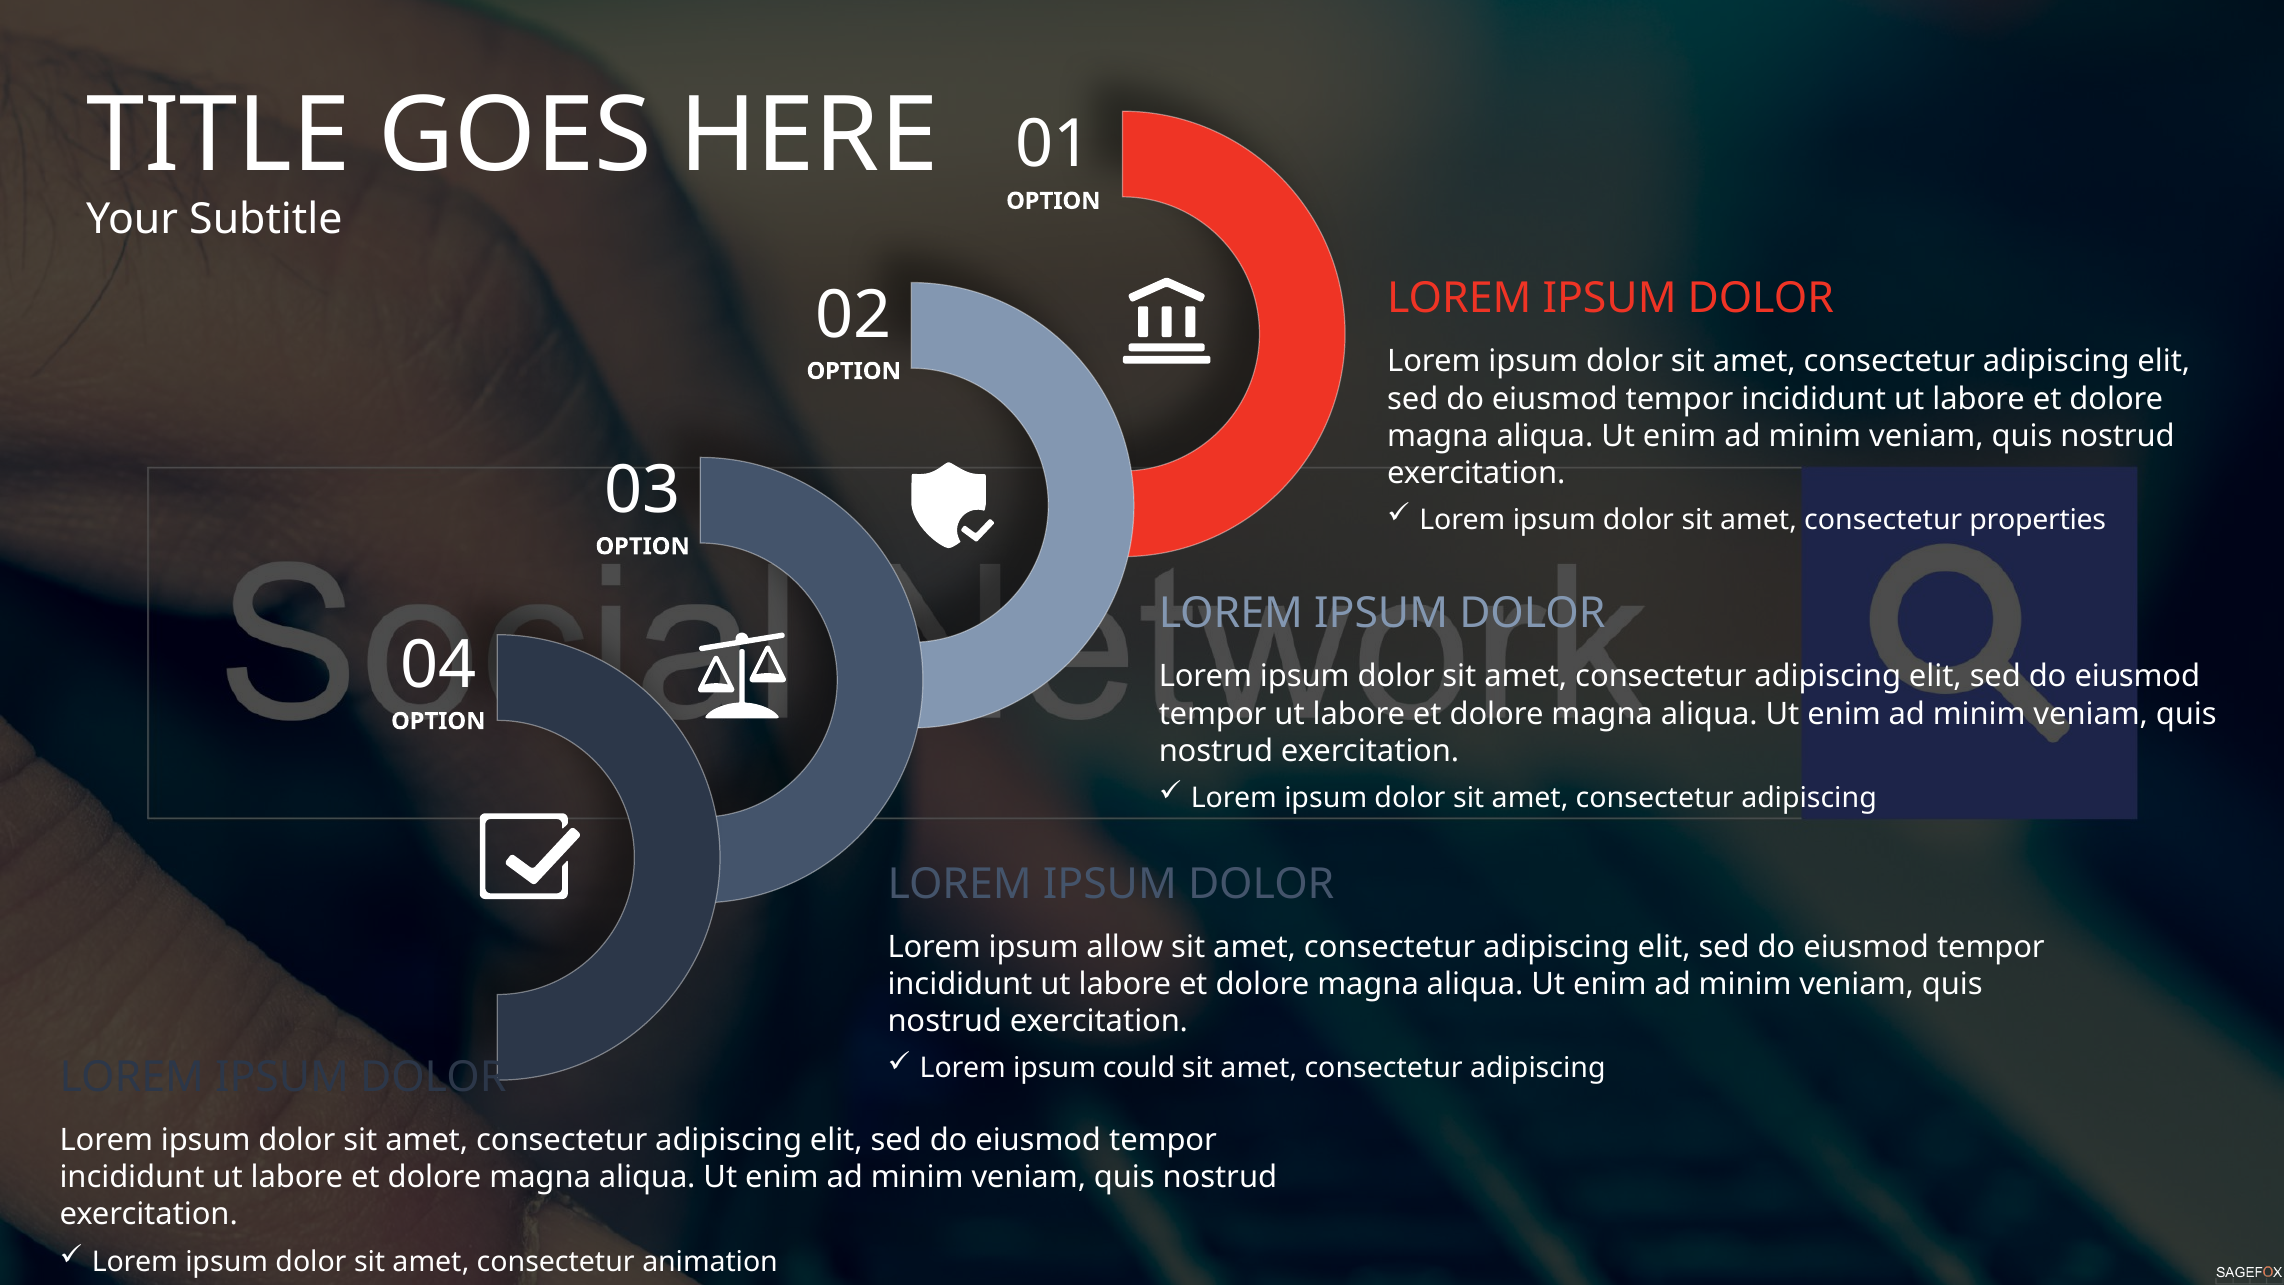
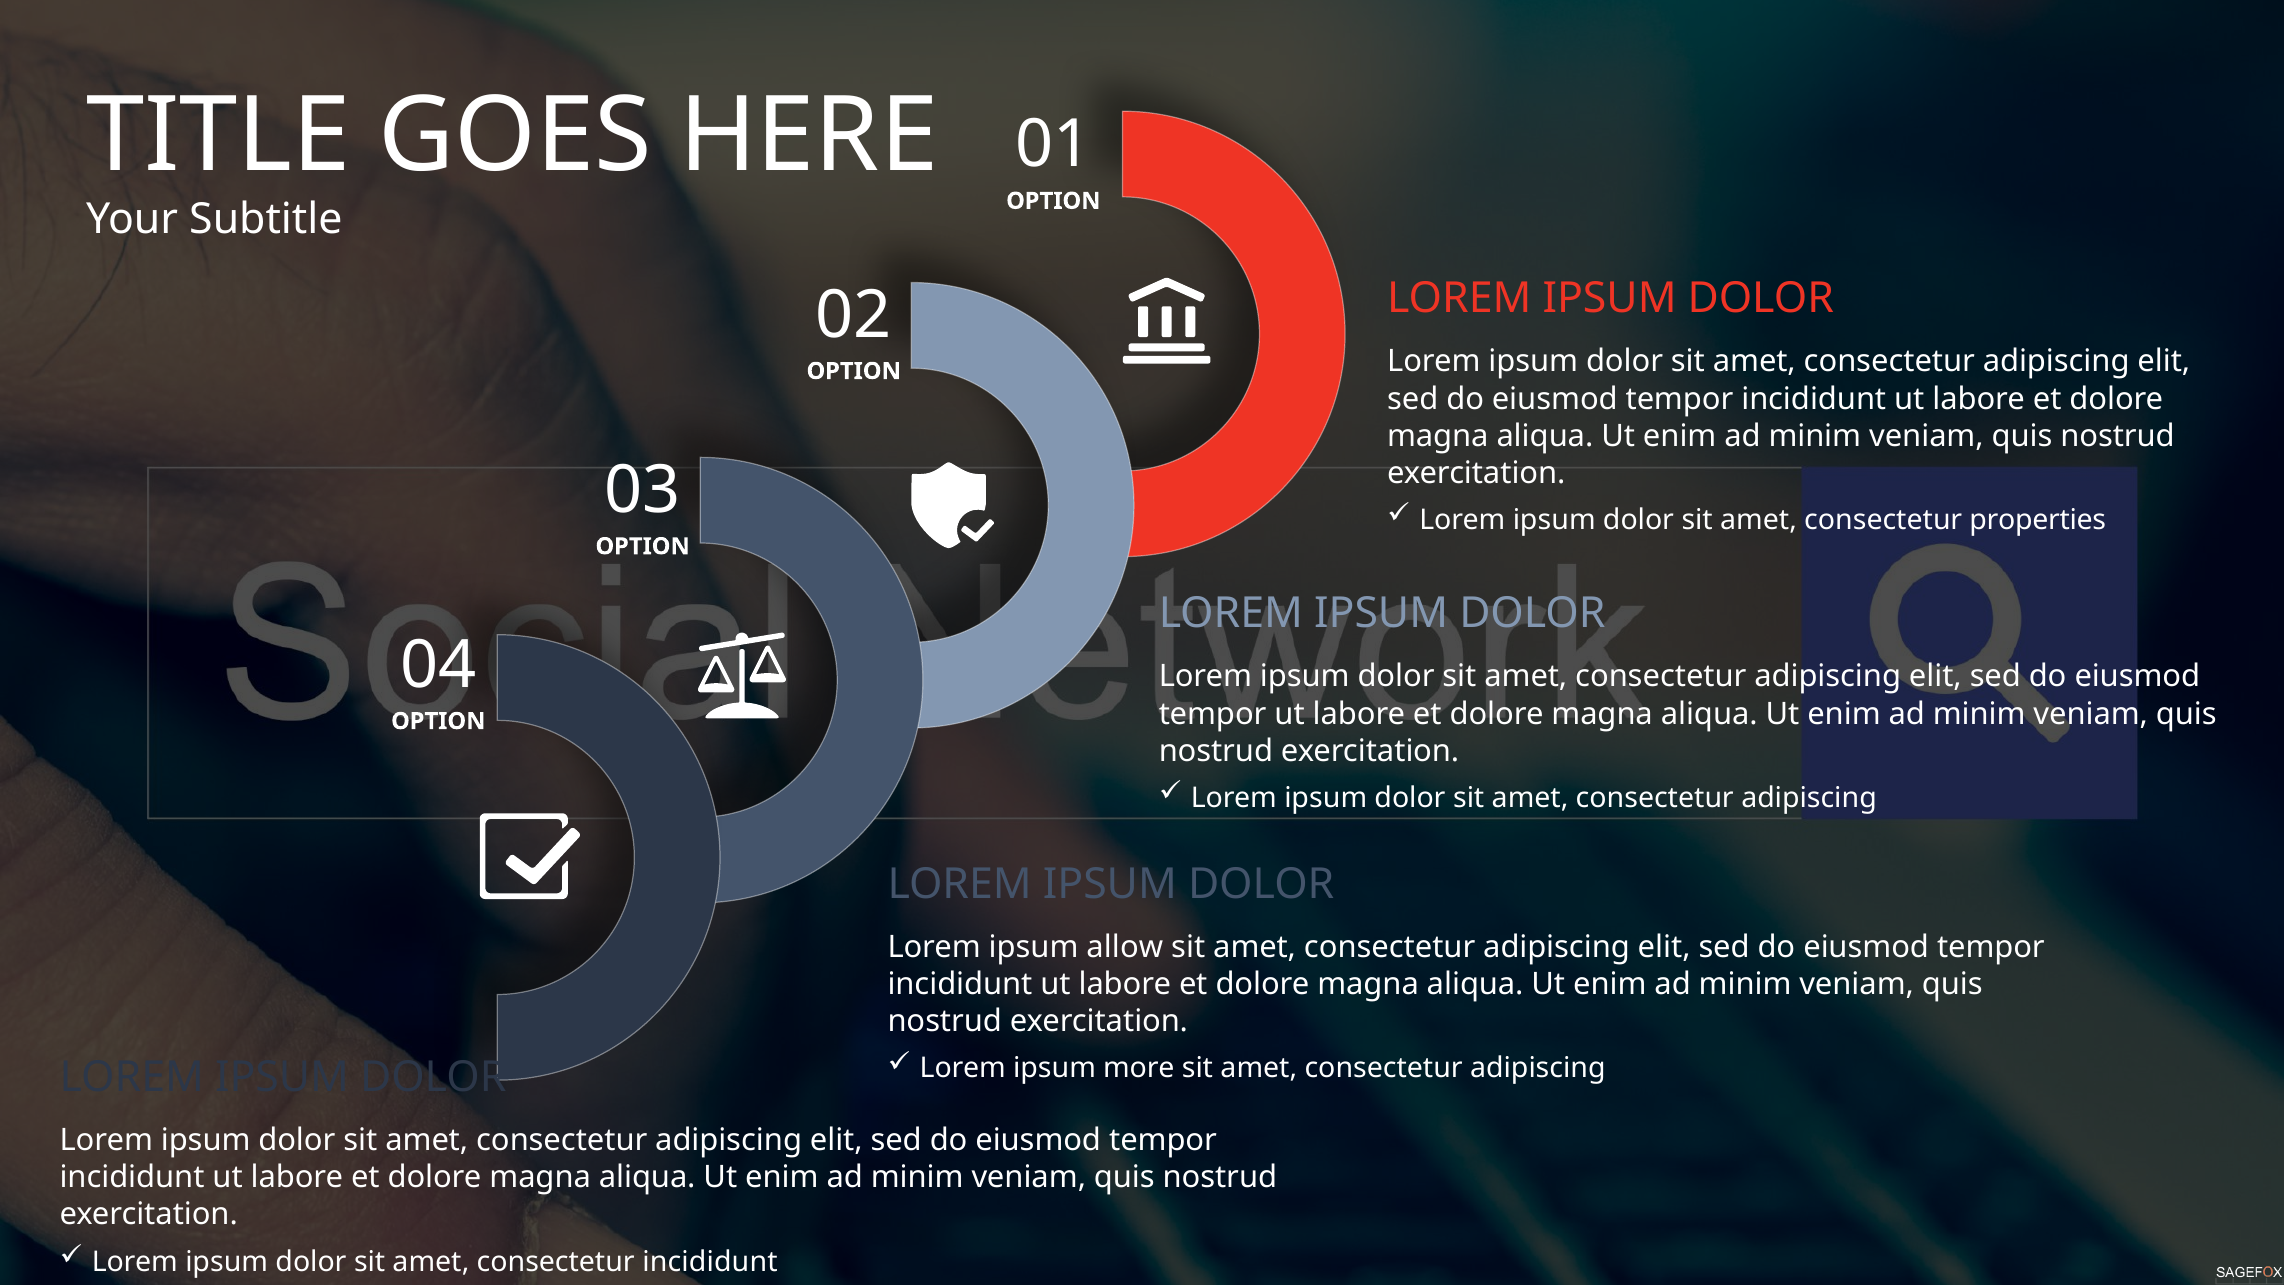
could: could -> more (1139, 1068)
consectetur animation: animation -> incididunt (710, 1261)
